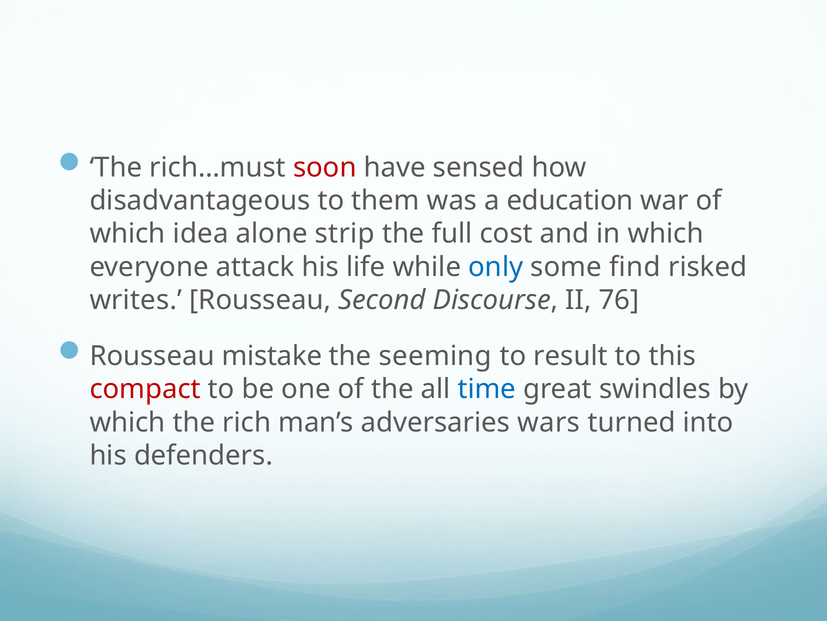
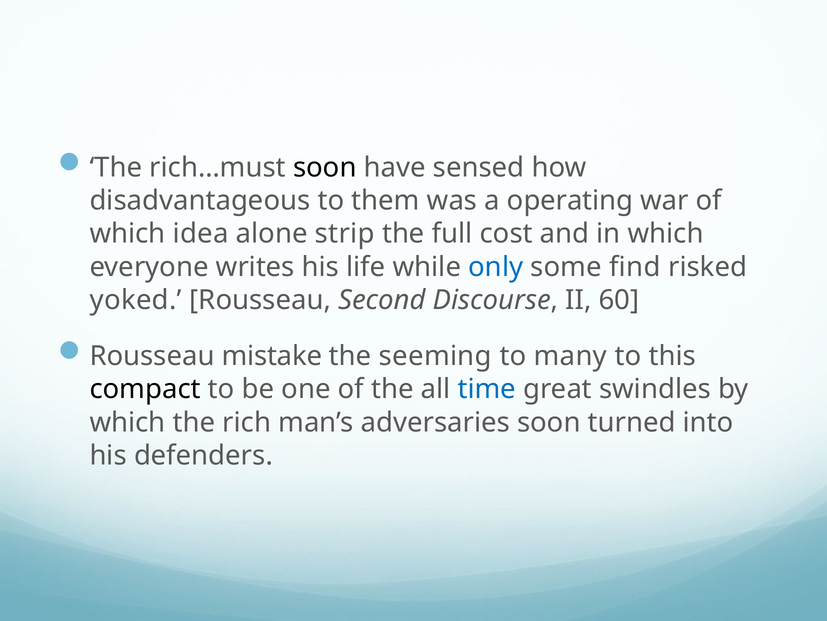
soon colour: red -> black (325, 167)
education: education -> operating (570, 200)
attack: attack -> writes (255, 267)
writes: writes -> yoked (136, 300)
76: 76 -> 60 (619, 300)
result: result -> many (570, 356)
compact colour: red -> black (145, 389)
adversaries wars: wars -> soon (549, 422)
